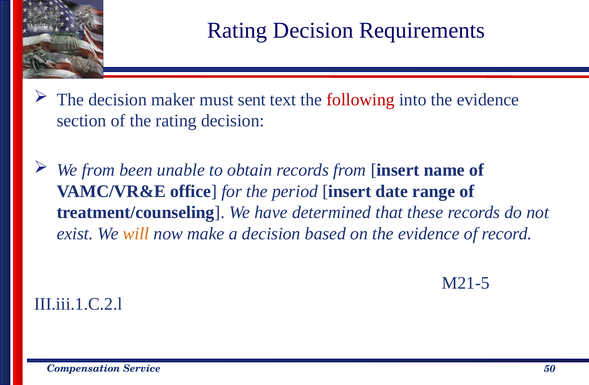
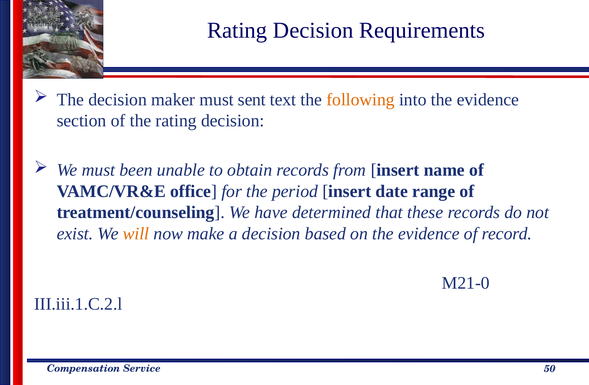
following colour: red -> orange (361, 100)
We from: from -> must (98, 170)
M21-5: M21-5 -> M21-0 (466, 283)
